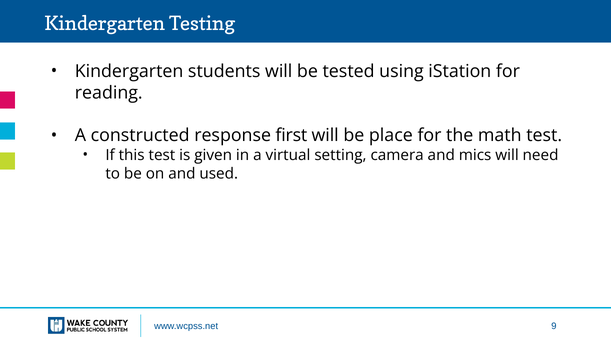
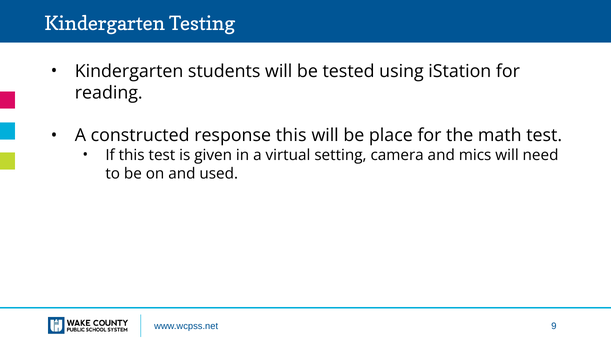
response first: first -> this (291, 135)
